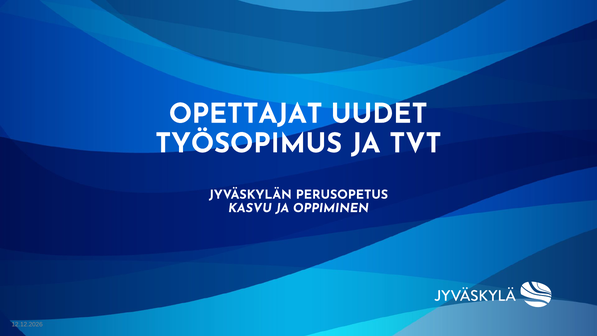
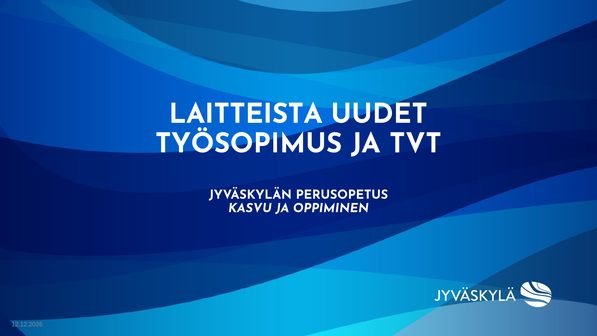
OPETTAJAT: OPETTAJAT -> LAITTEISTA (246, 114)
